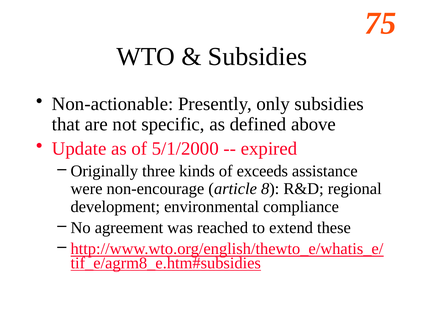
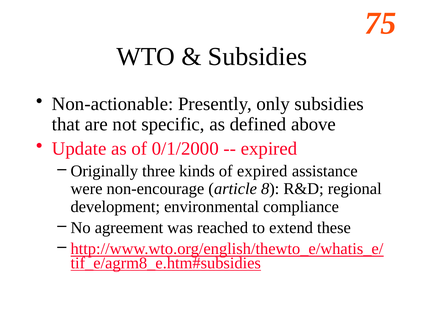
5/1/2000: 5/1/2000 -> 0/1/2000 (185, 149)
of exceeds: exceeds -> expired (262, 171)
